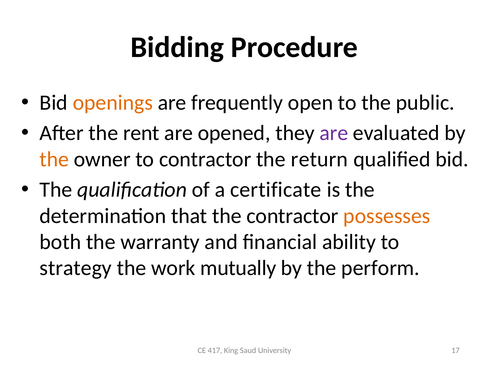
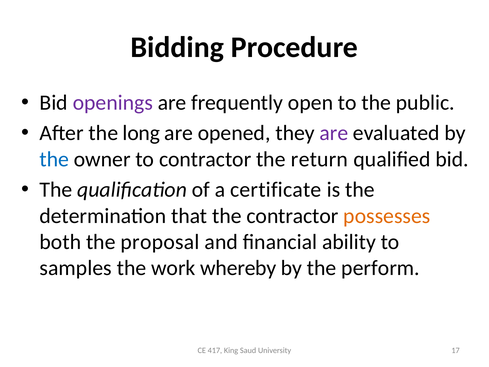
openings colour: orange -> purple (113, 103)
rent: rent -> long (141, 133)
the colour: orange -> blue (54, 159)
warranty: warranty -> proposal (160, 242)
strategy: strategy -> samples (76, 268)
mutually: mutually -> whereby (238, 268)
